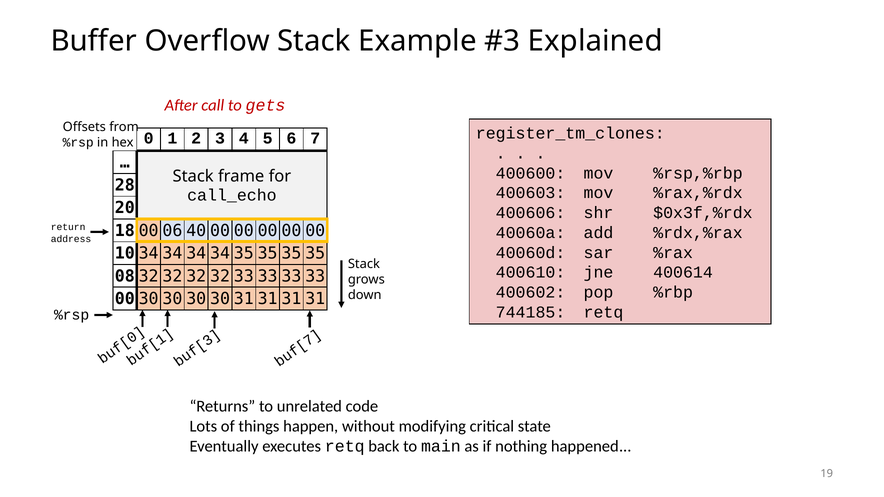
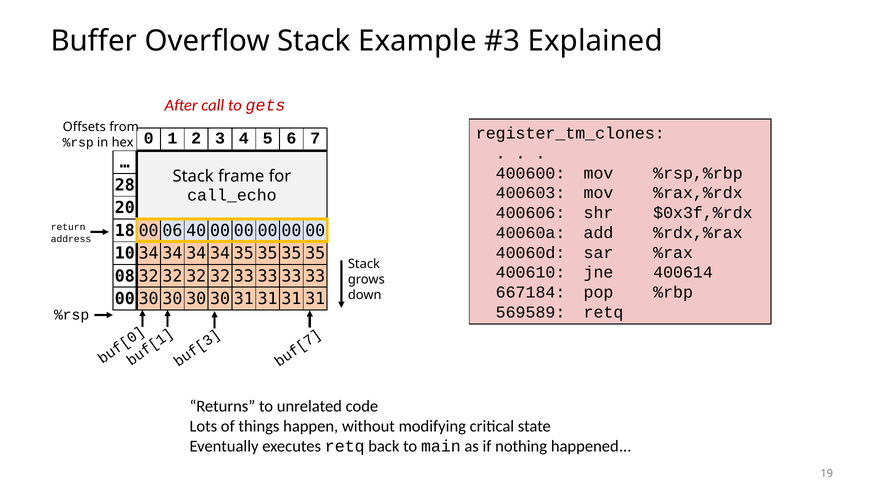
400602: 400602 -> 667184 (531, 292)
744185: 744185 -> 569589 (531, 312)
